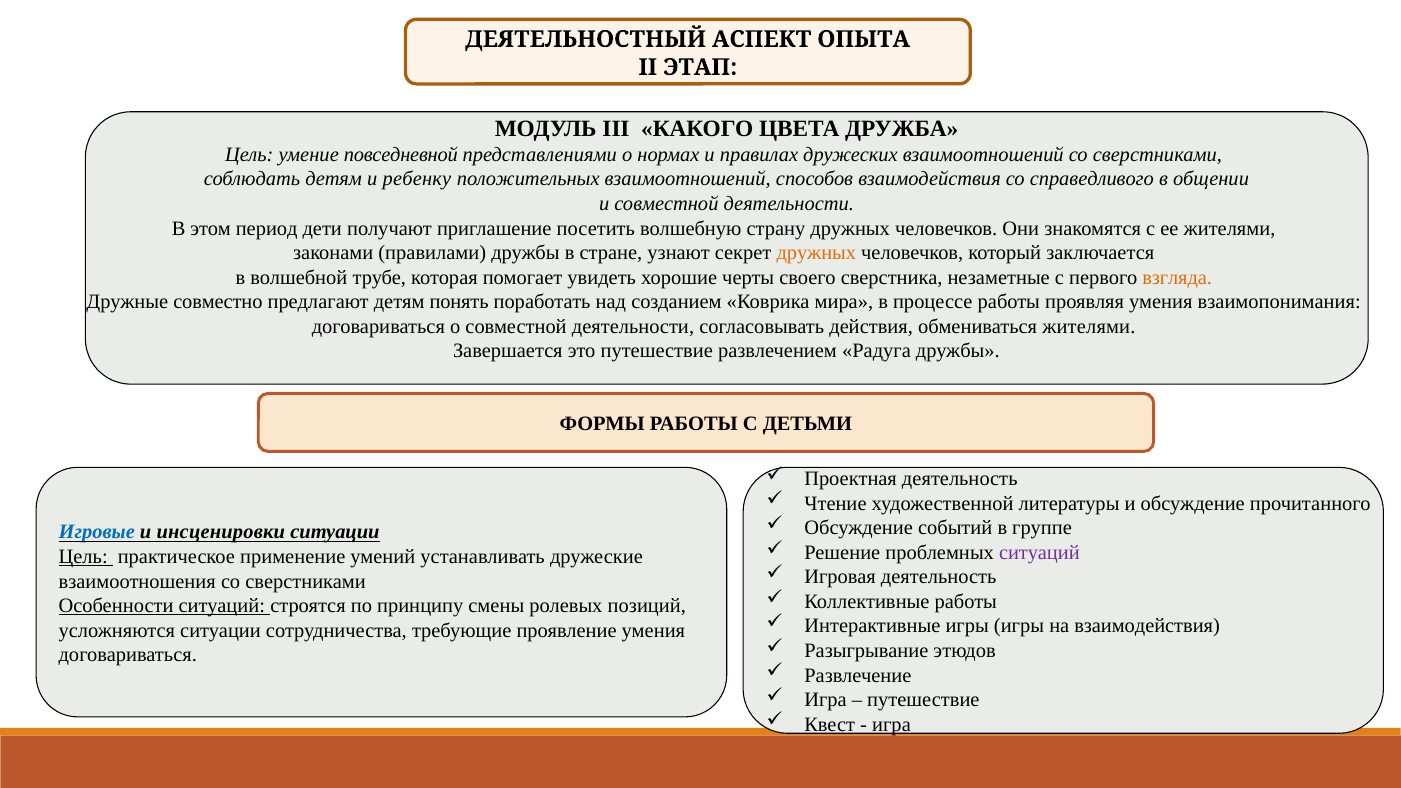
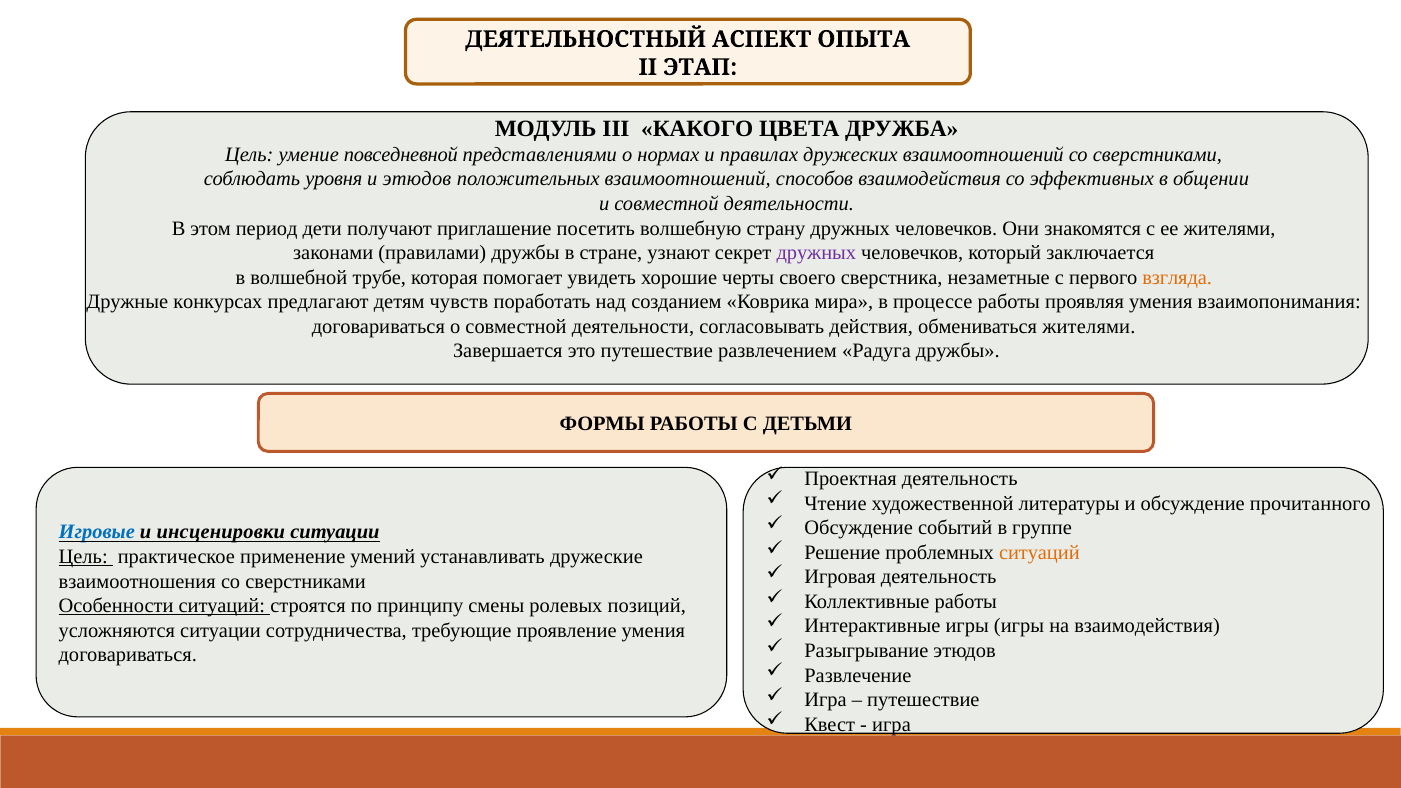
соблюдать детям: детям -> уровня (334, 179)
и ребенку: ребенку -> этюдов (417, 179)
справедливого: справедливого -> эффективных (1092, 179)
дружных colour: orange -> purple (816, 253)
совместно: совместно -> конкурсах (218, 302)
понять: понять -> чувств (459, 302)
ситуаций colour: purple -> orange (1039, 553)
